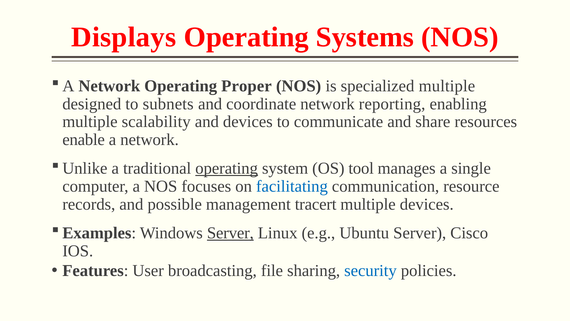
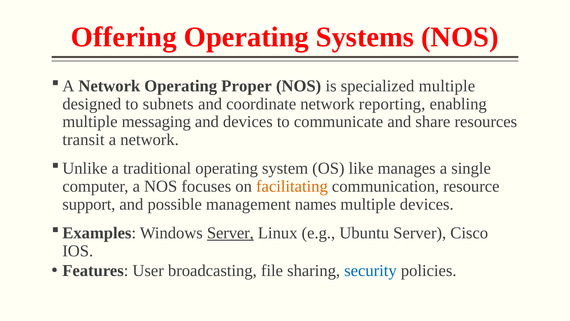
Displays: Displays -> Offering (124, 37)
scalability: scalability -> messaging (156, 122)
enable: enable -> transit (83, 140)
operating underline: present -> none (227, 168)
tool: tool -> like (361, 168)
facilitating colour: blue -> orange (292, 186)
records: records -> support (89, 204)
tracert: tracert -> names (316, 204)
